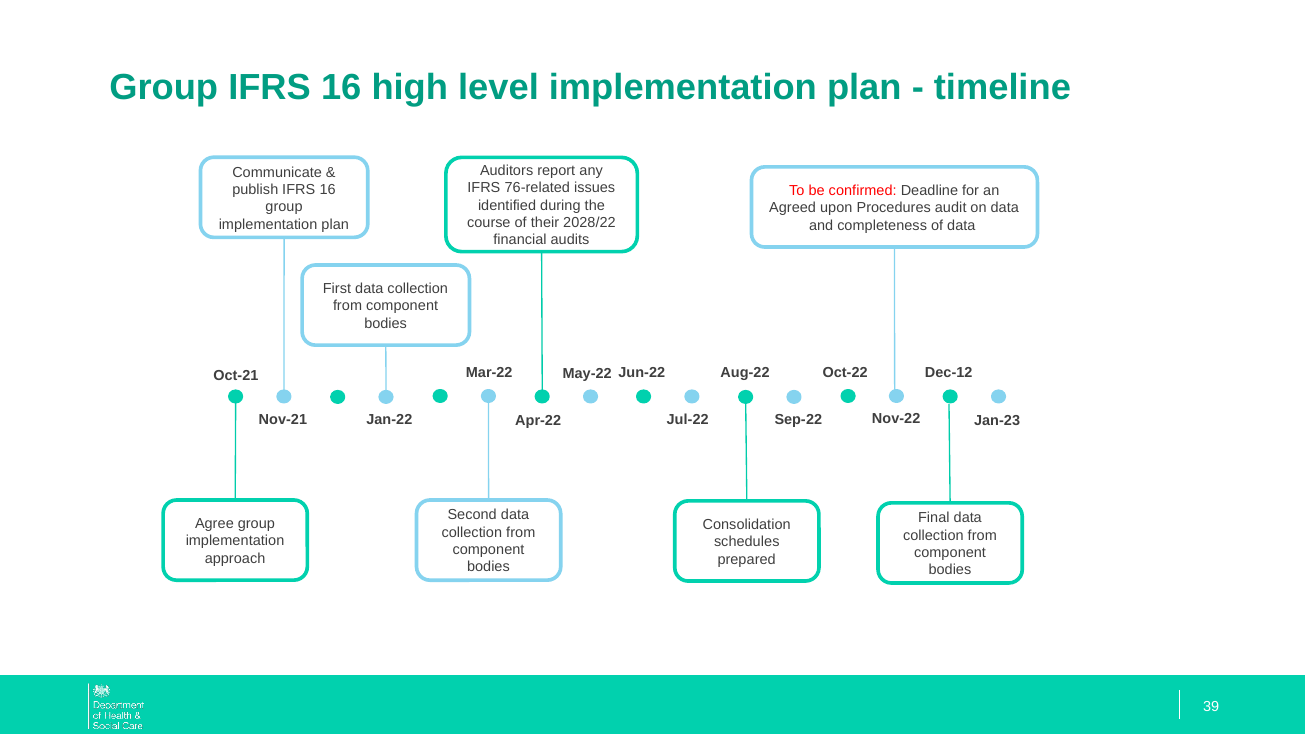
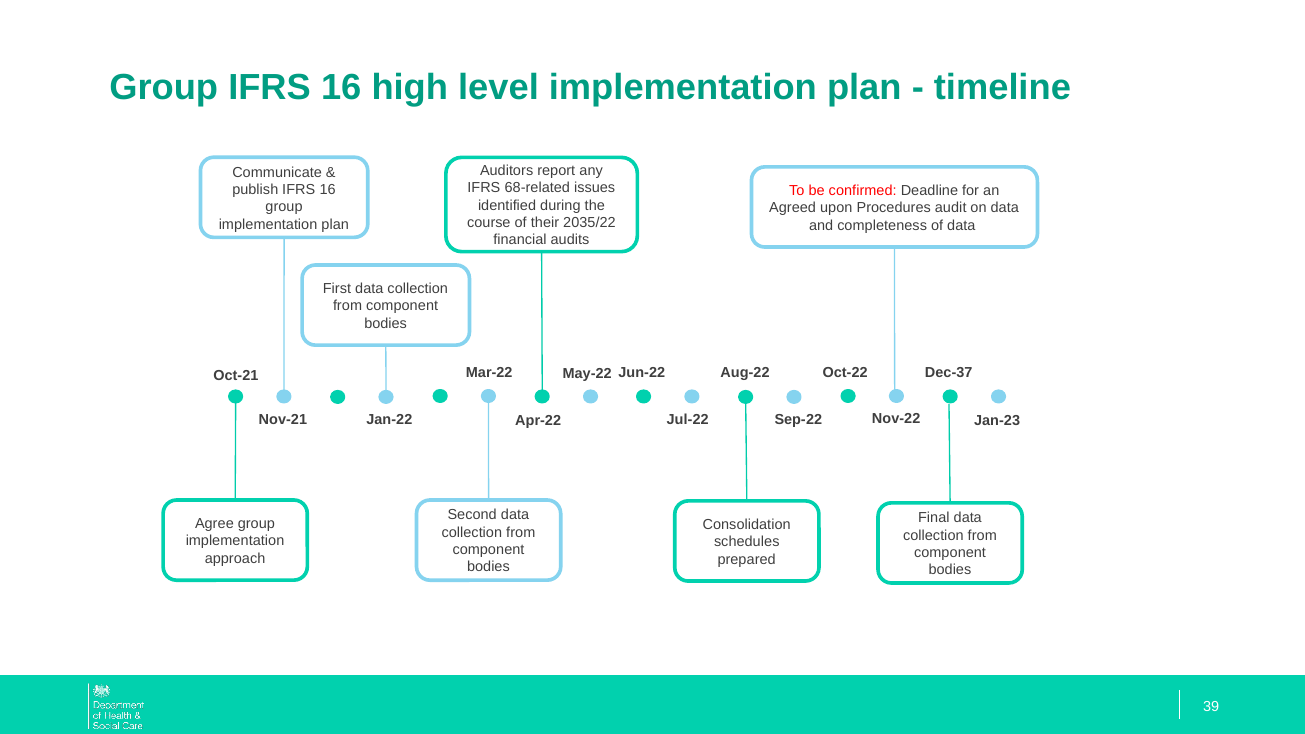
76-related: 76-related -> 68-related (537, 188)
2028/22: 2028/22 -> 2035/22 (589, 223)
Dec-12: Dec-12 -> Dec-37 (949, 372)
